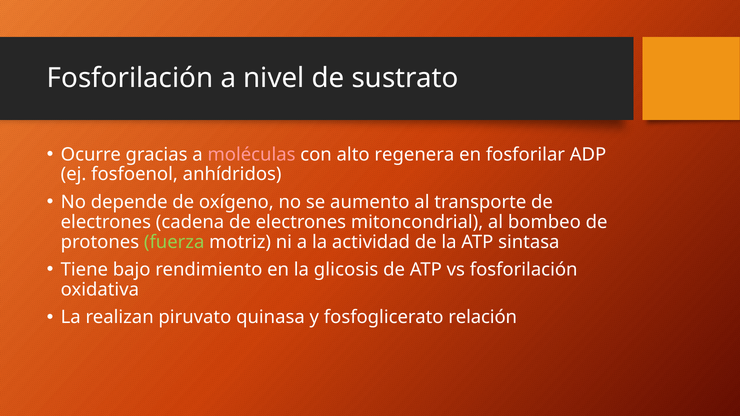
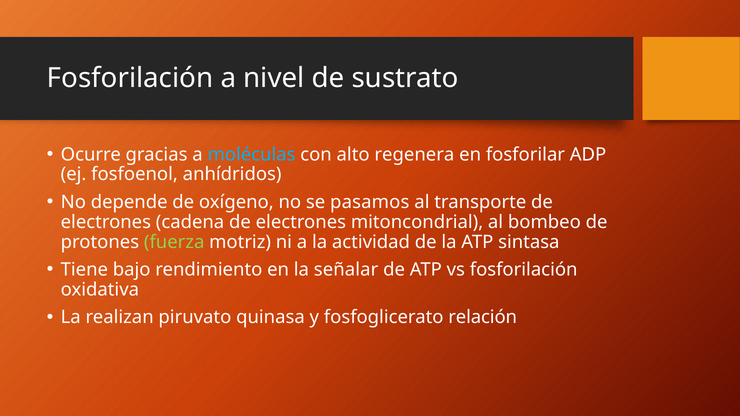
moléculas colour: pink -> light blue (252, 154)
aumento: aumento -> pasamos (370, 202)
glicosis: glicosis -> señalar (346, 270)
